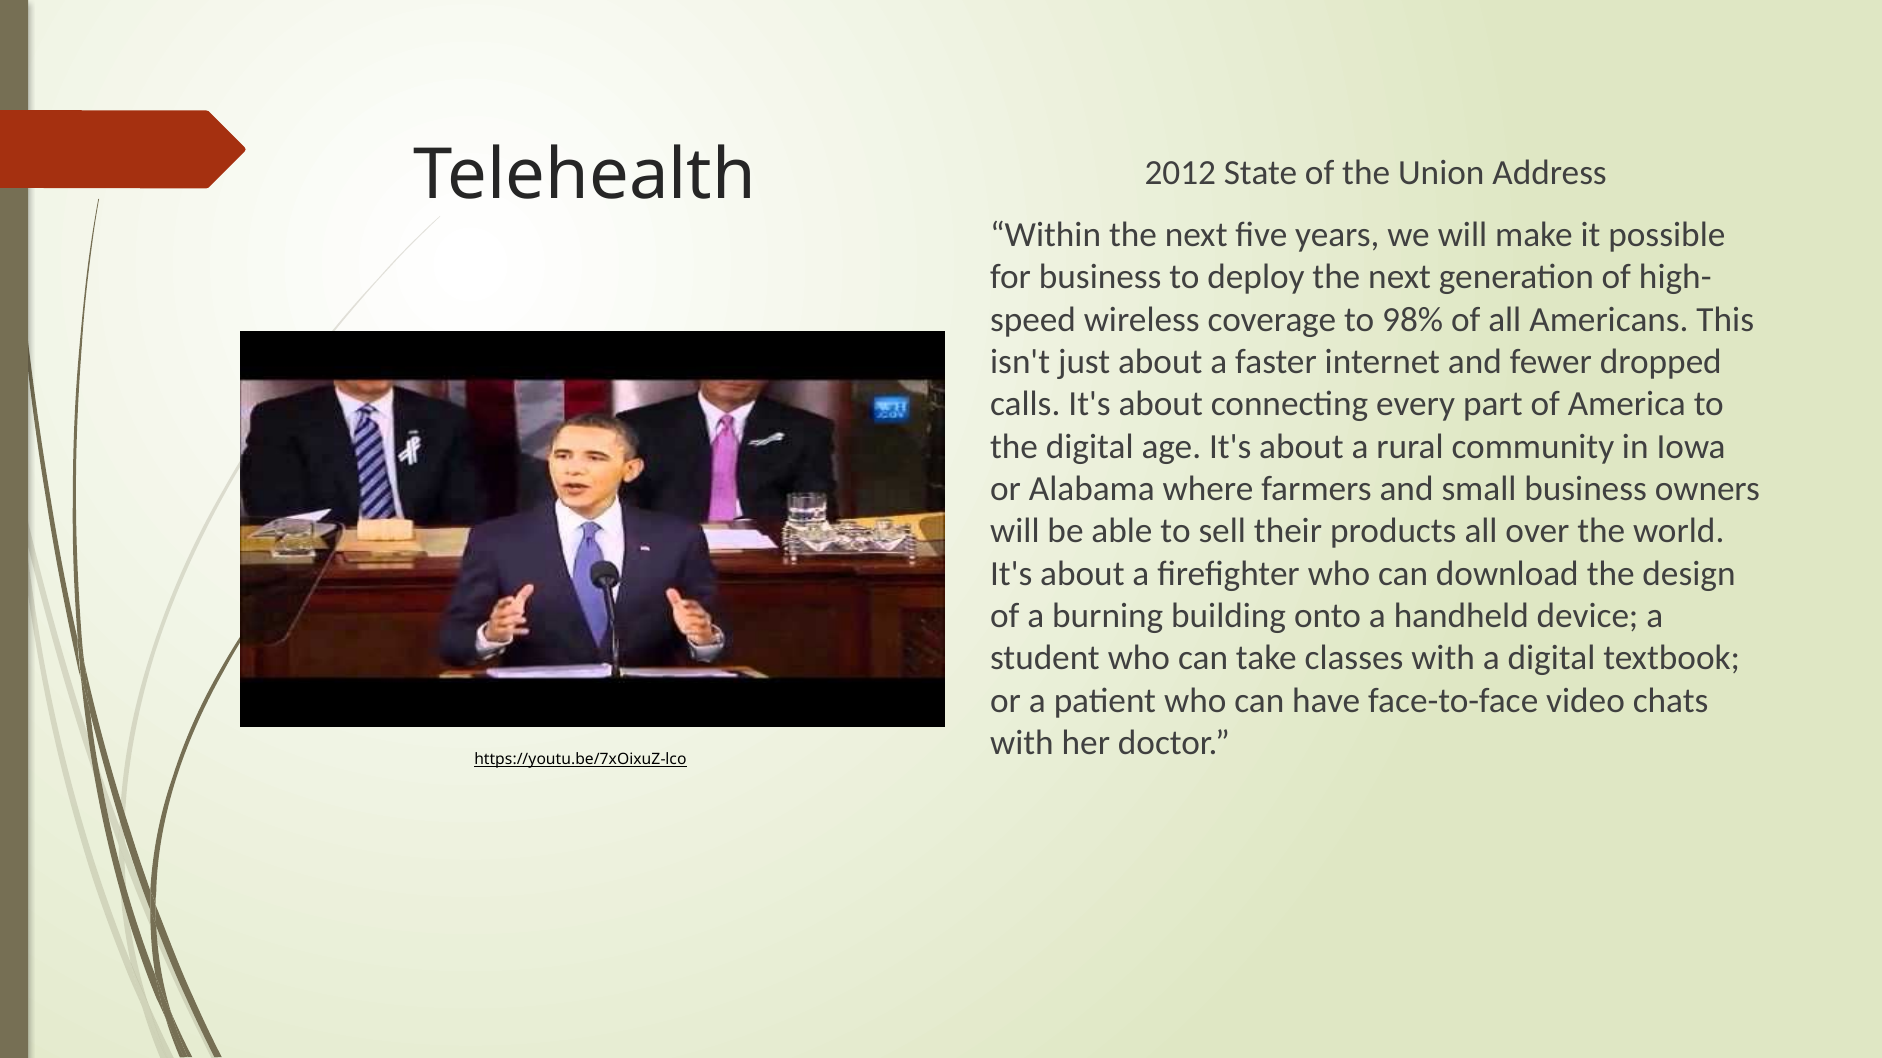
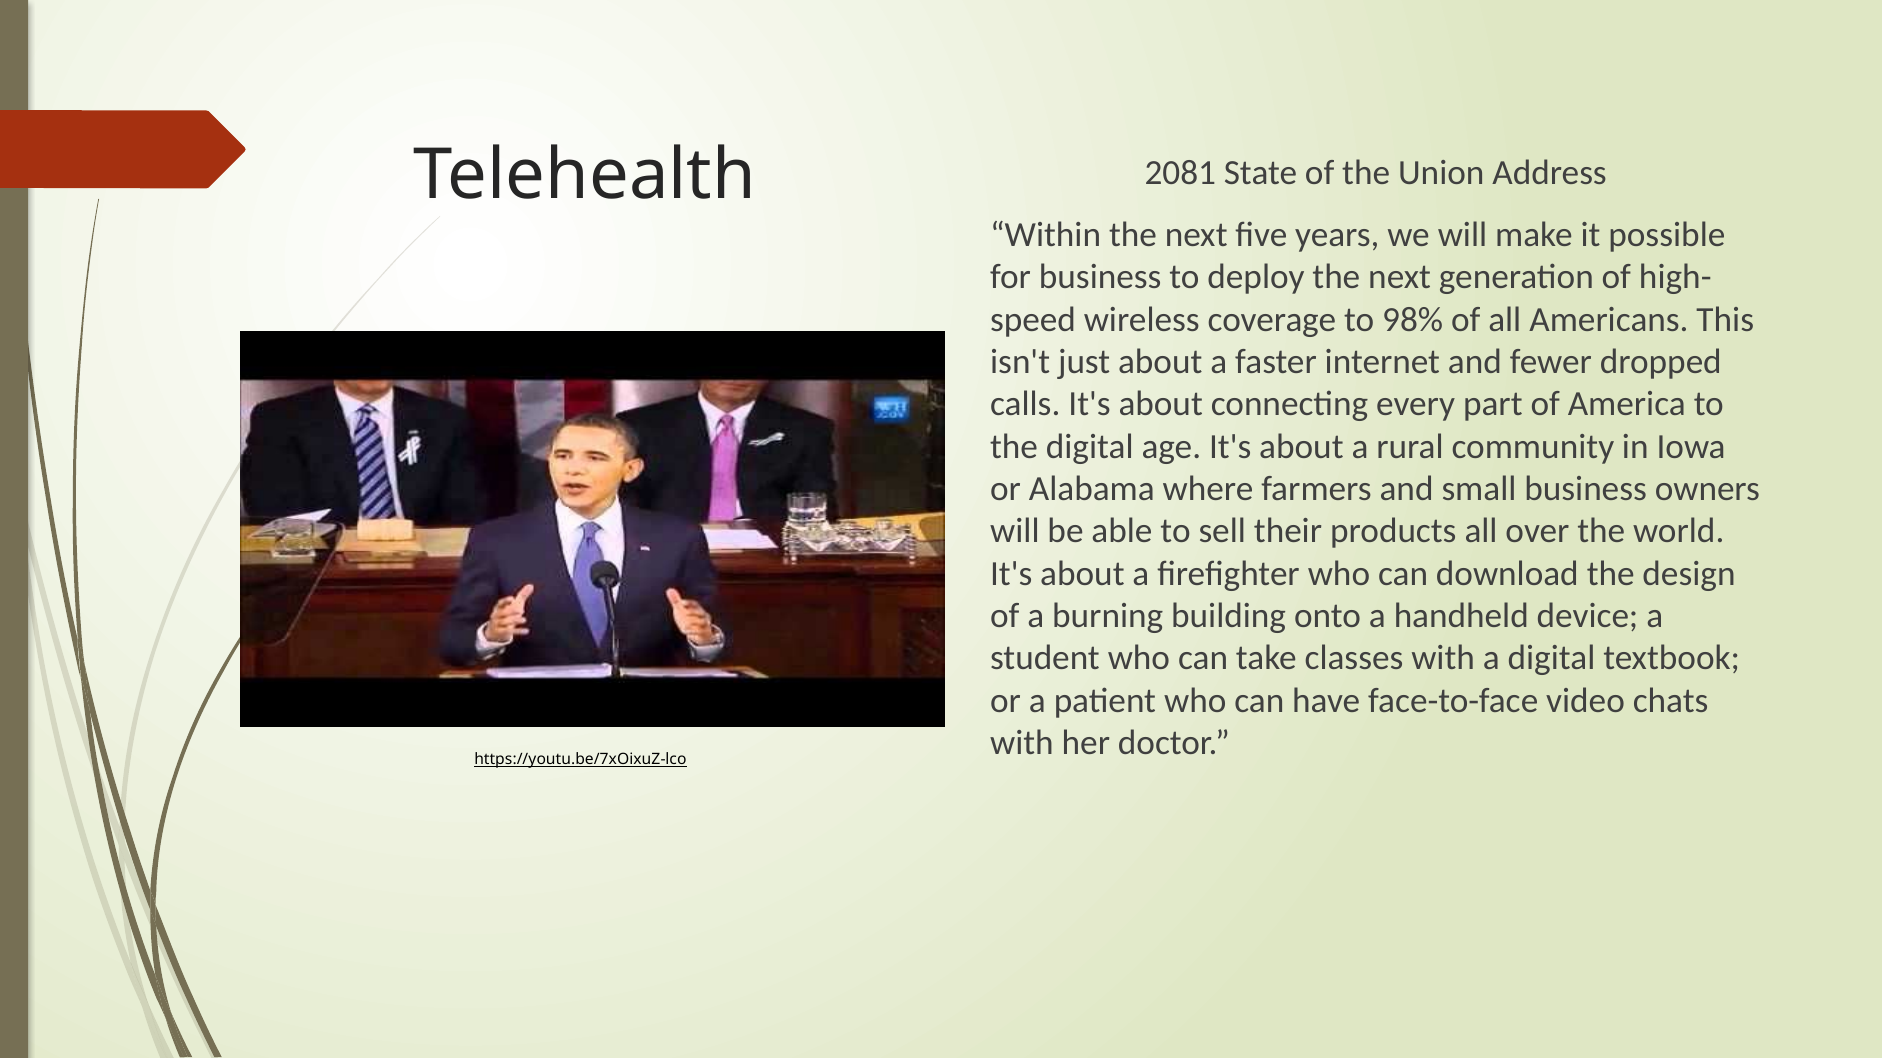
2012: 2012 -> 2081 (1180, 173)
